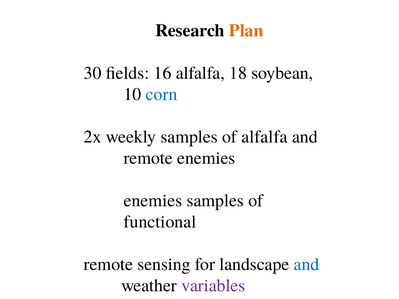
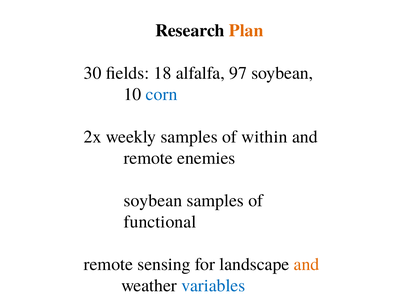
16: 16 -> 18 (163, 73)
18: 18 -> 97 (238, 73)
of alfalfa: alfalfa -> within (264, 137)
enemies: enemies -> soybean (153, 201)
and colour: blue -> orange (307, 265)
variables colour: purple -> blue (213, 286)
